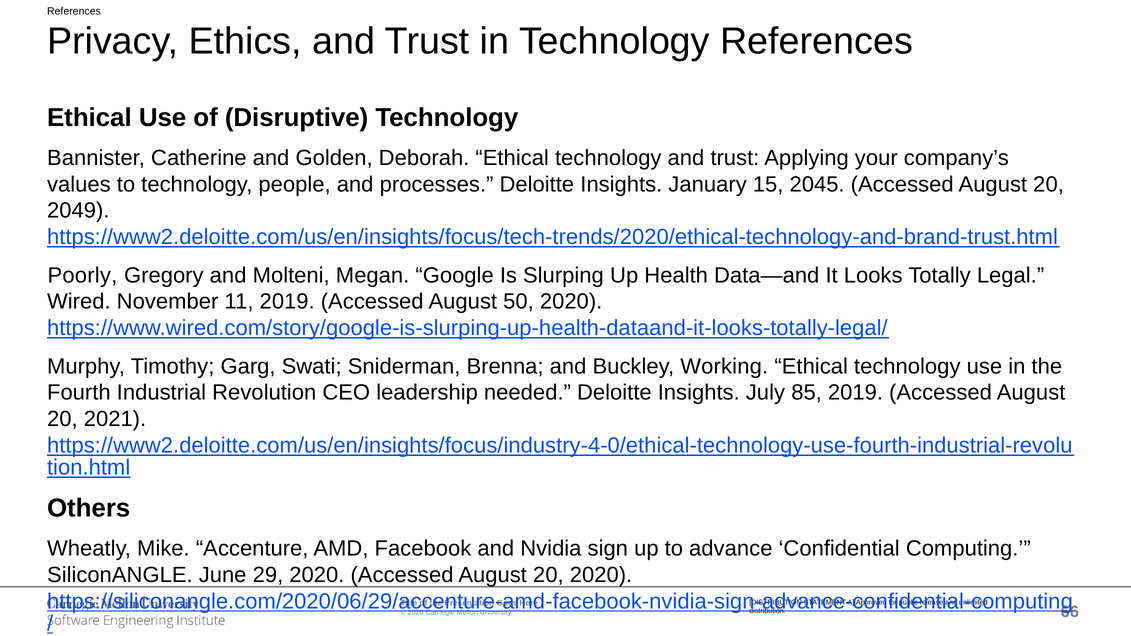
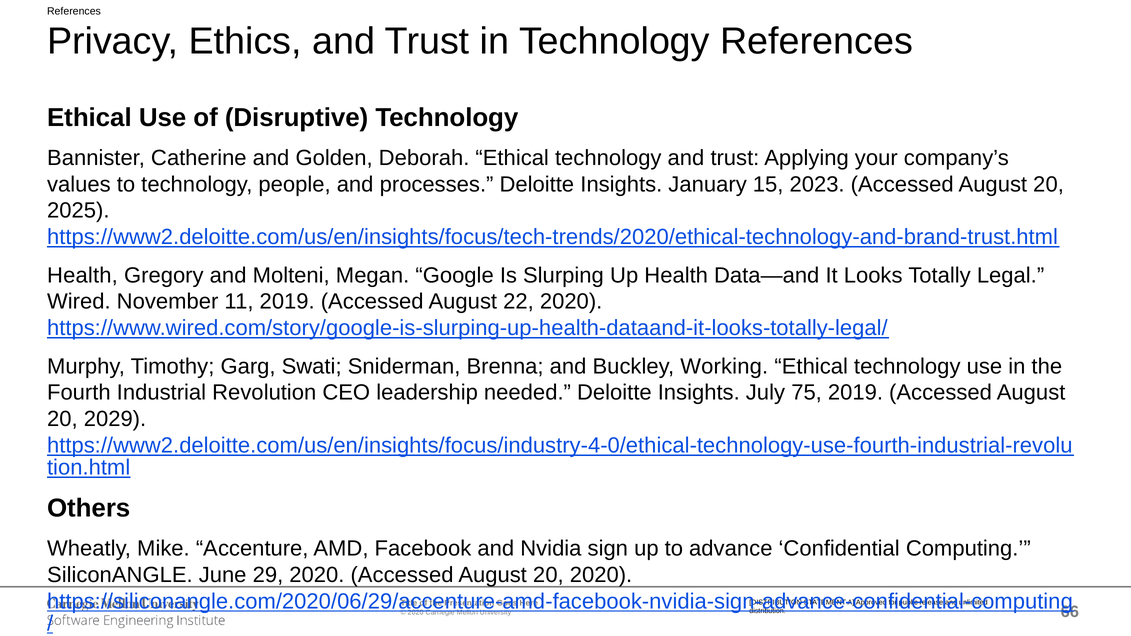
2045: 2045 -> 2023 (817, 184)
2049: 2049 -> 2025 (78, 211)
Poorly: Poorly -> Health (82, 275)
50: 50 -> 22 (518, 302)
85: 85 -> 75 (807, 393)
2021: 2021 -> 2029 (115, 419)
